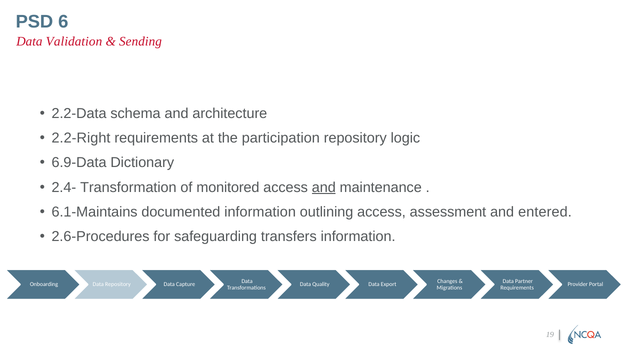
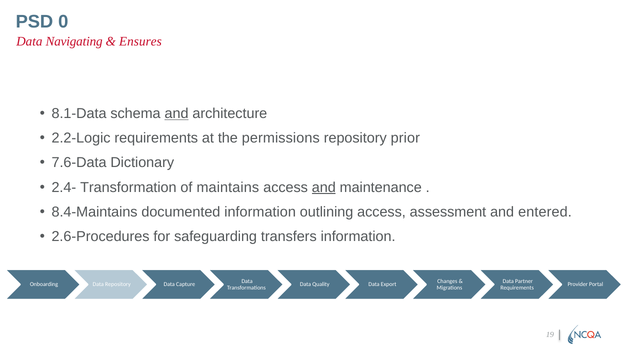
6: 6 -> 0 (63, 22)
Validation: Validation -> Navigating (74, 42)
Sending: Sending -> Ensures (140, 42)
2.2-Data: 2.2-Data -> 8.1-Data (79, 114)
and underline: none -> present (177, 114)
2.2-Right: 2.2-Right -> 2.2-Logic (81, 138)
participation: participation -> permissions (281, 138)
logic: logic -> prior (405, 138)
6.9-Data: 6.9-Data -> 7.6-Data (79, 163)
monitored: monitored -> maintains (228, 188)
6.1-Maintains: 6.1-Maintains -> 8.4-Maintains (95, 212)
